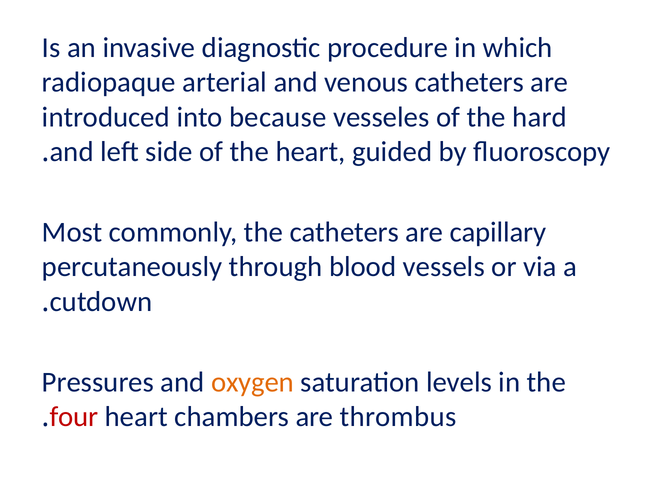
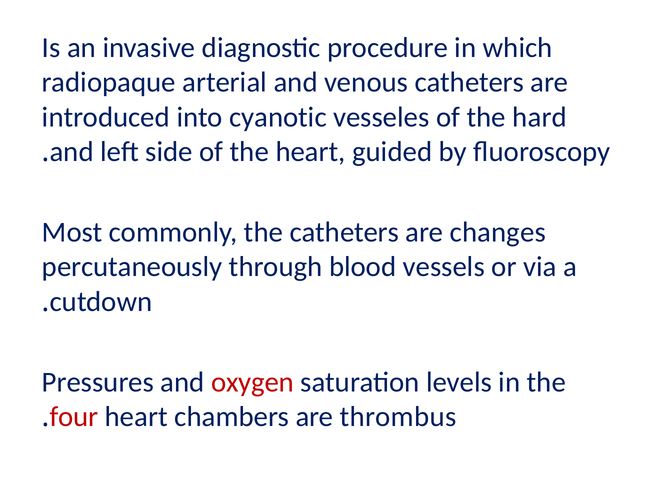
because: because -> cyanotic (278, 117)
capillary: capillary -> changes (498, 233)
oxygen colour: orange -> red (253, 383)
